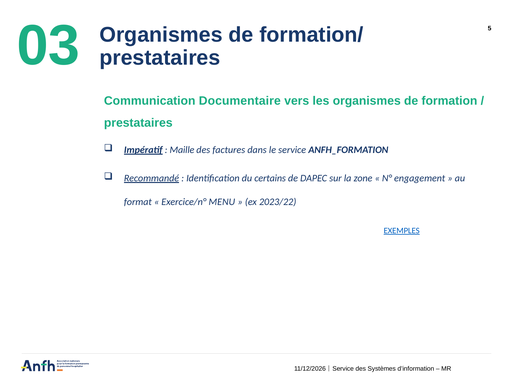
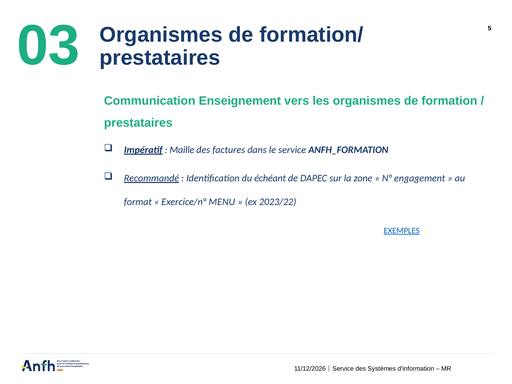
Documentaire: Documentaire -> Enseignement (240, 101)
certains: certains -> échéant (270, 178)
